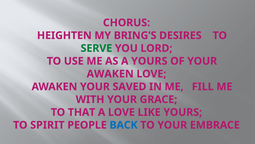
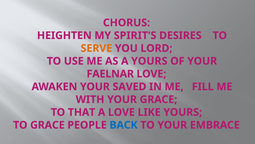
BRING’S: BRING’S -> SPIRIT’S (135, 35)
SERVE colour: green -> orange (96, 48)
AWAKEN: AWAKEN -> FAELNAR (110, 74)
TO SPIRIT: SPIRIT -> GRACE (47, 125)
